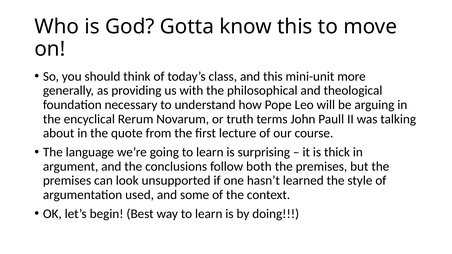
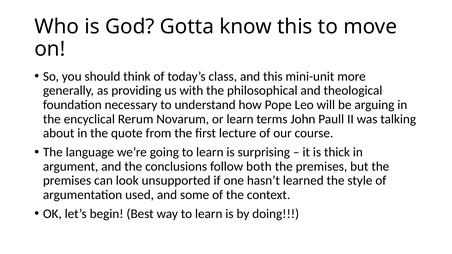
or truth: truth -> learn (240, 119)
